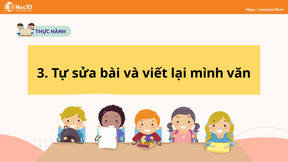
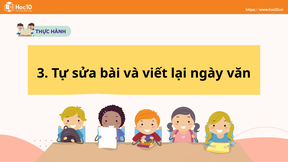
mình: mình -> ngày (207, 73)
